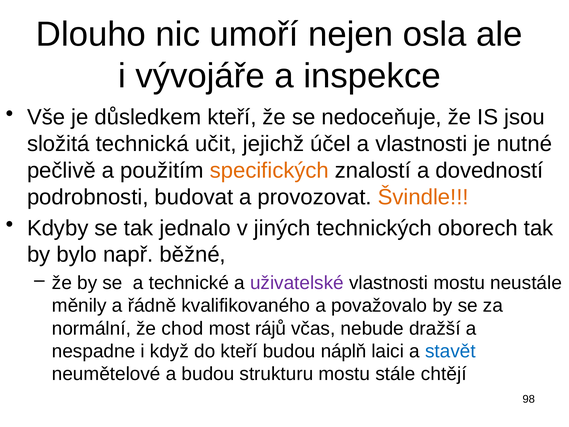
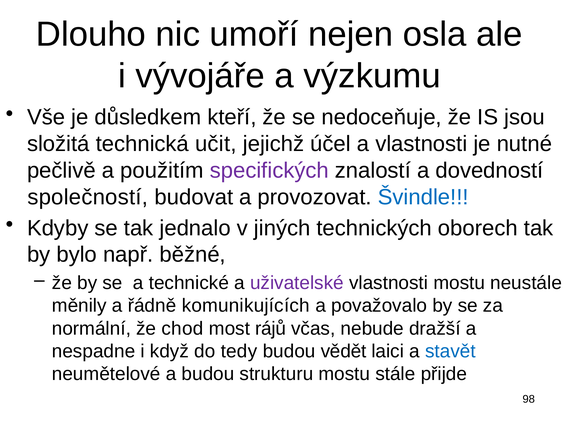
inspekce: inspekce -> výzkumu (372, 76)
specifických colour: orange -> purple (269, 170)
podrobnosti: podrobnosti -> společností (88, 197)
Švindle colour: orange -> blue (423, 197)
kvalifikovaného: kvalifikovaného -> komunikujících (246, 306)
do kteří: kteří -> tedy (239, 351)
náplň: náplň -> vědět (344, 351)
chtějí: chtějí -> přijde (444, 374)
